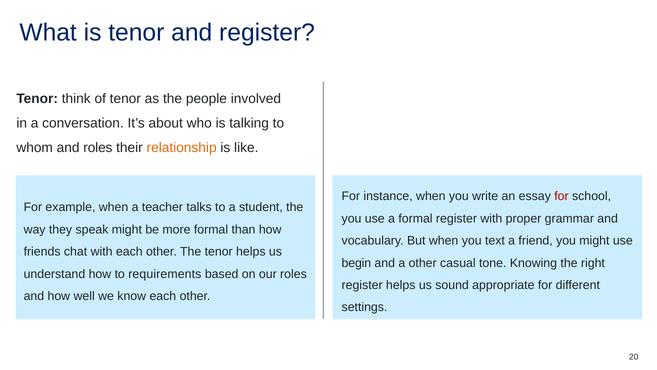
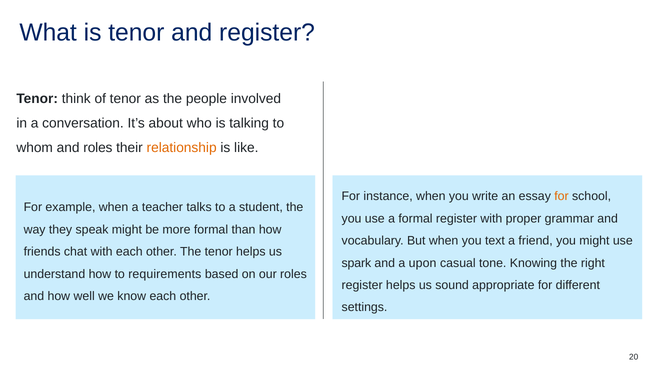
for colour: red -> orange (561, 196)
begin: begin -> spark (356, 263)
a other: other -> upon (423, 263)
